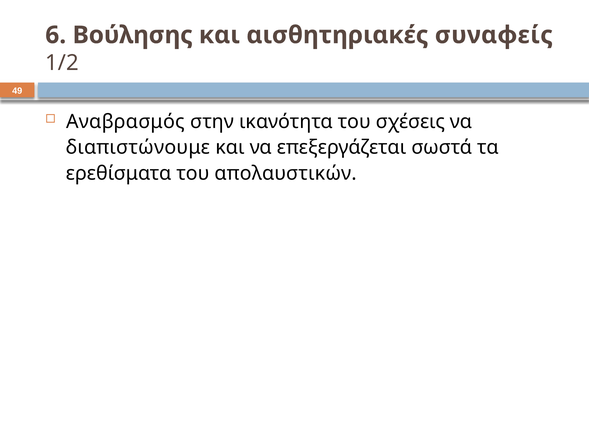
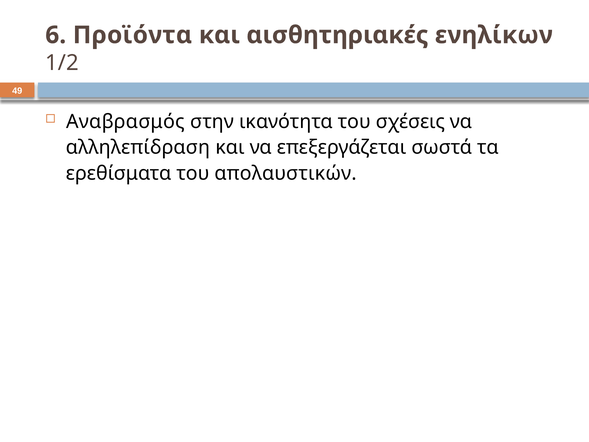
Βούλησης: Βούλησης -> Προϊόντα (132, 35)
συναφείς: συναφείς -> ενηλίκων (494, 35)
διαπιστώνουμε: διαπιστώνουμε -> αλληλεπίδραση (138, 147)
